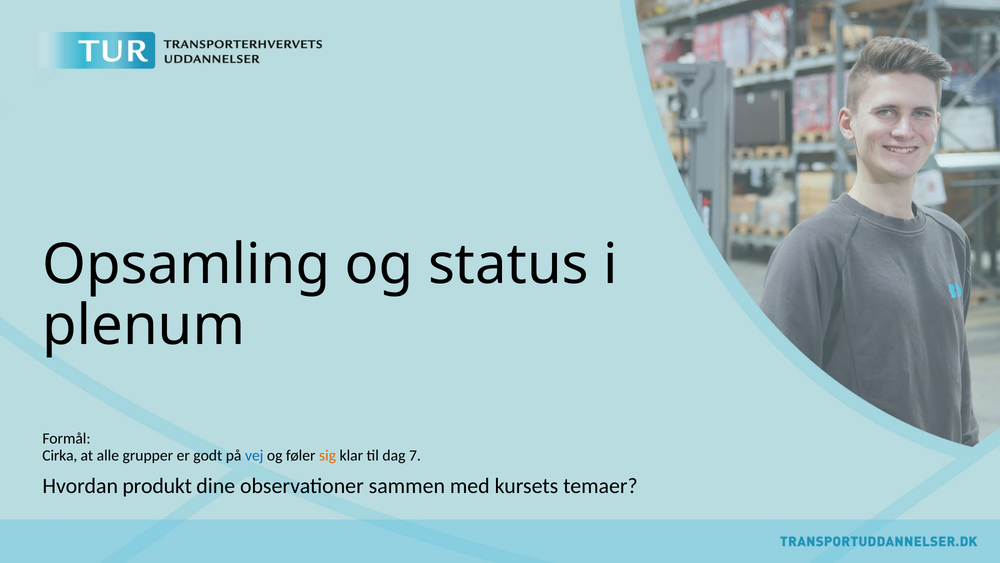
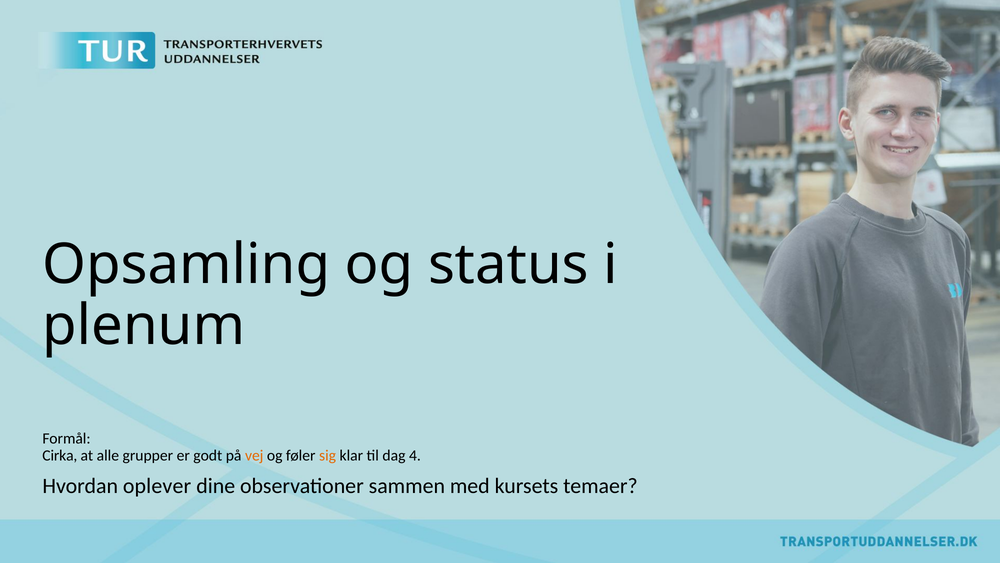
vej colour: blue -> orange (254, 455)
7: 7 -> 4 (415, 455)
produkt: produkt -> oplever (157, 486)
